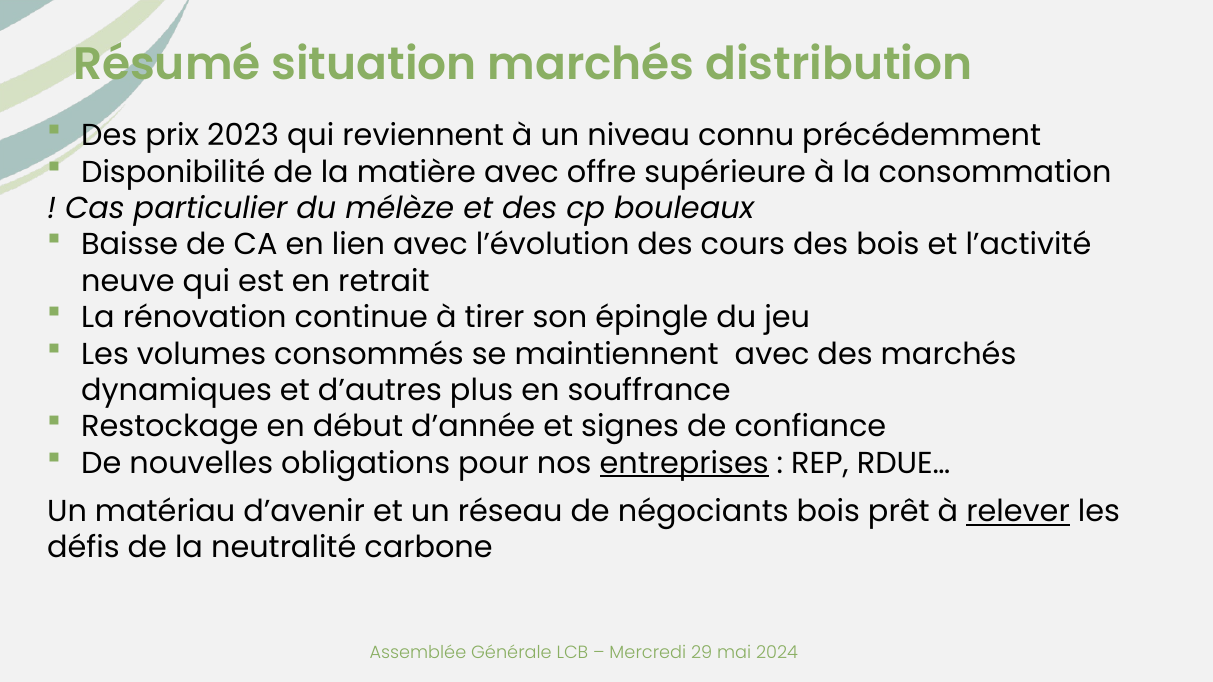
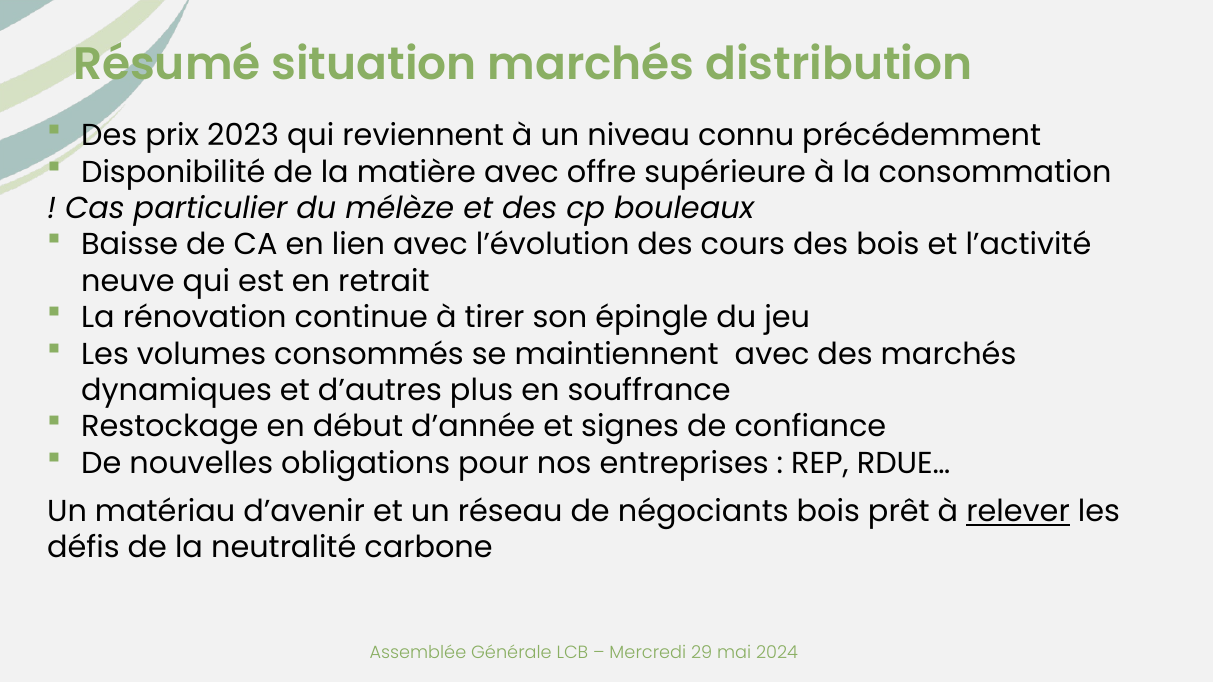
entreprises underline: present -> none (684, 463)
